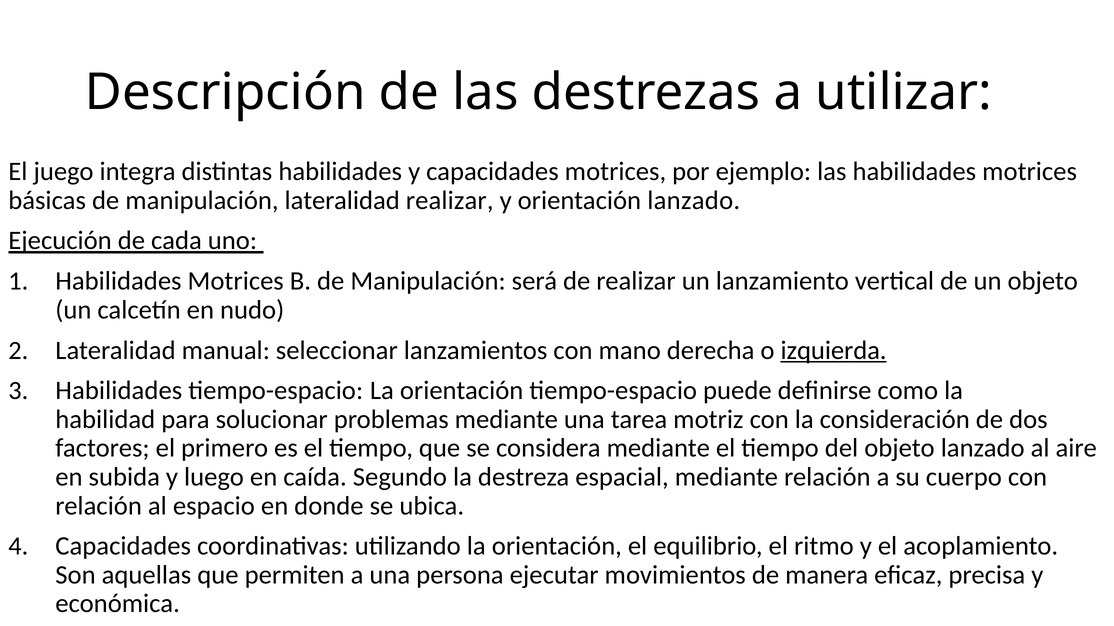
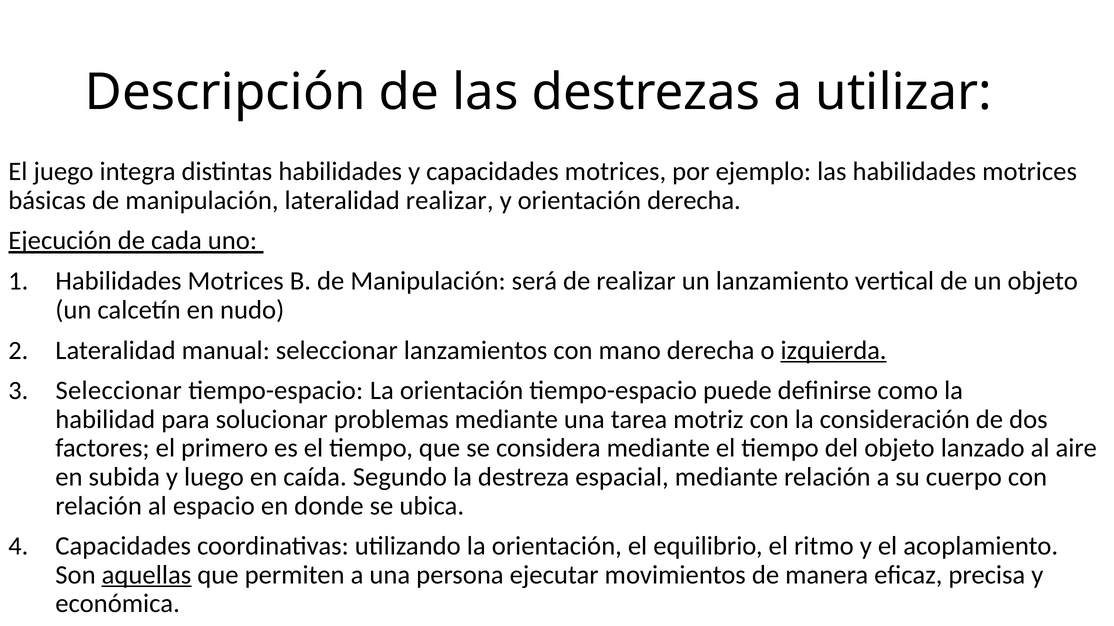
orientación lanzado: lanzado -> derecha (694, 200)
Habilidades: Habilidades -> Seleccionar (119, 391)
aquellas underline: none -> present (146, 575)
